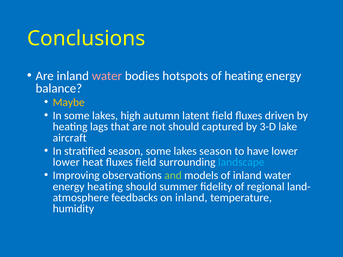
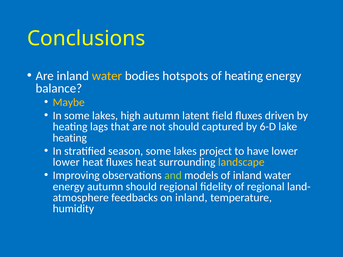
water colour: pink -> yellow (107, 76)
3-D: 3-D -> 6-D (268, 127)
aircraft: aircraft -> heating (70, 138)
lakes season: season -> project (216, 151)
fluxes field: field -> heat (146, 162)
landscape colour: light blue -> yellow (241, 162)
energy heating: heating -> autumn (105, 187)
should summer: summer -> regional (179, 187)
